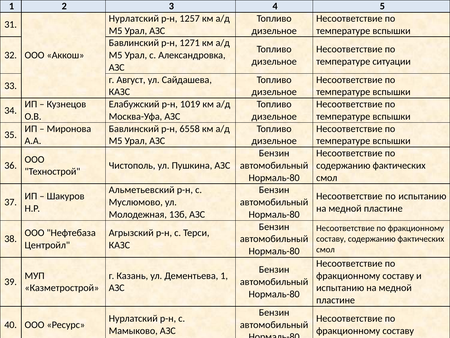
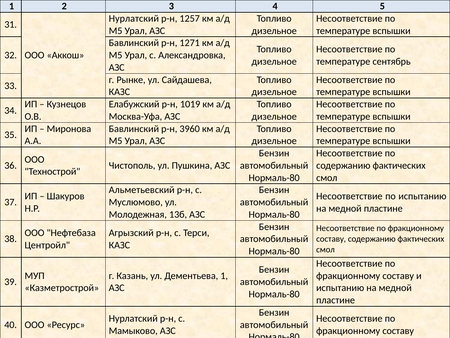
ситуации: ситуации -> сентябрь (392, 61)
Август: Август -> Рынке (131, 80)
6558: 6558 -> 3960 (190, 129)
